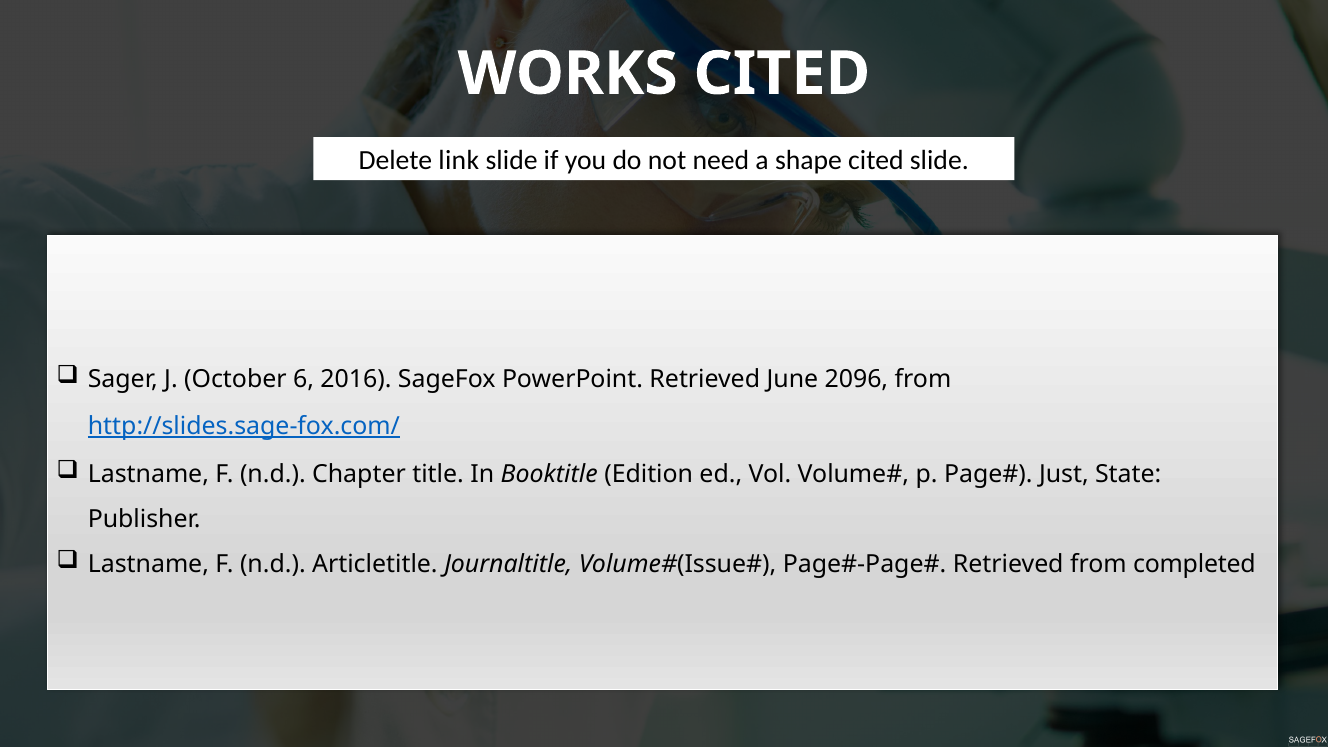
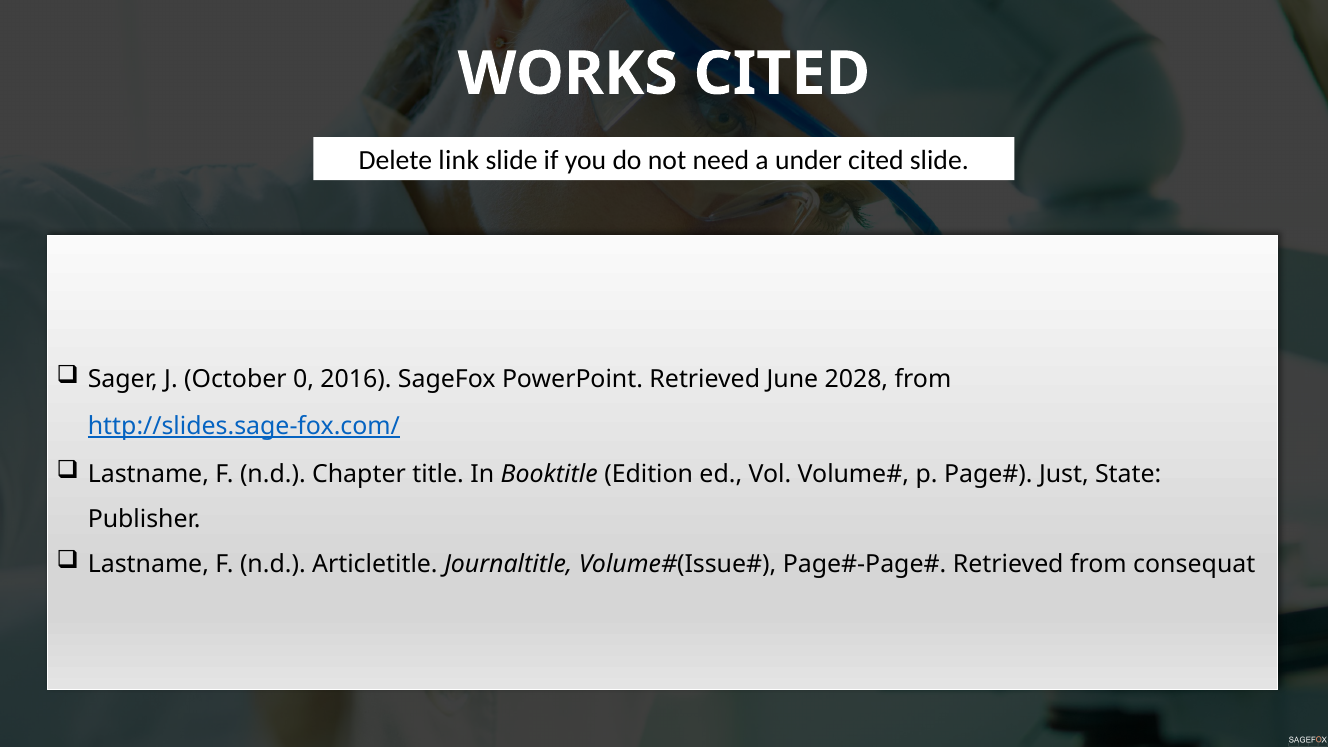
shape: shape -> under (808, 161)
6: 6 -> 0 (304, 379)
2096: 2096 -> 2028 (856, 379)
completed: completed -> consequat (1194, 564)
